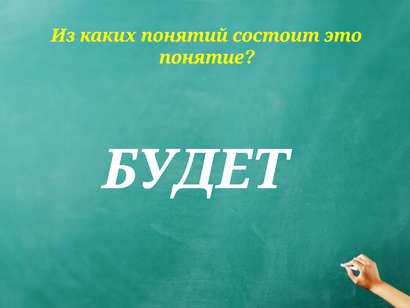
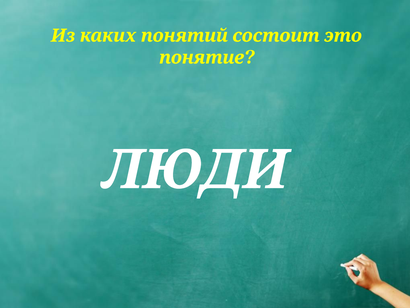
БУДЕТ: БУДЕТ -> ЛЮДИ (195, 170)
